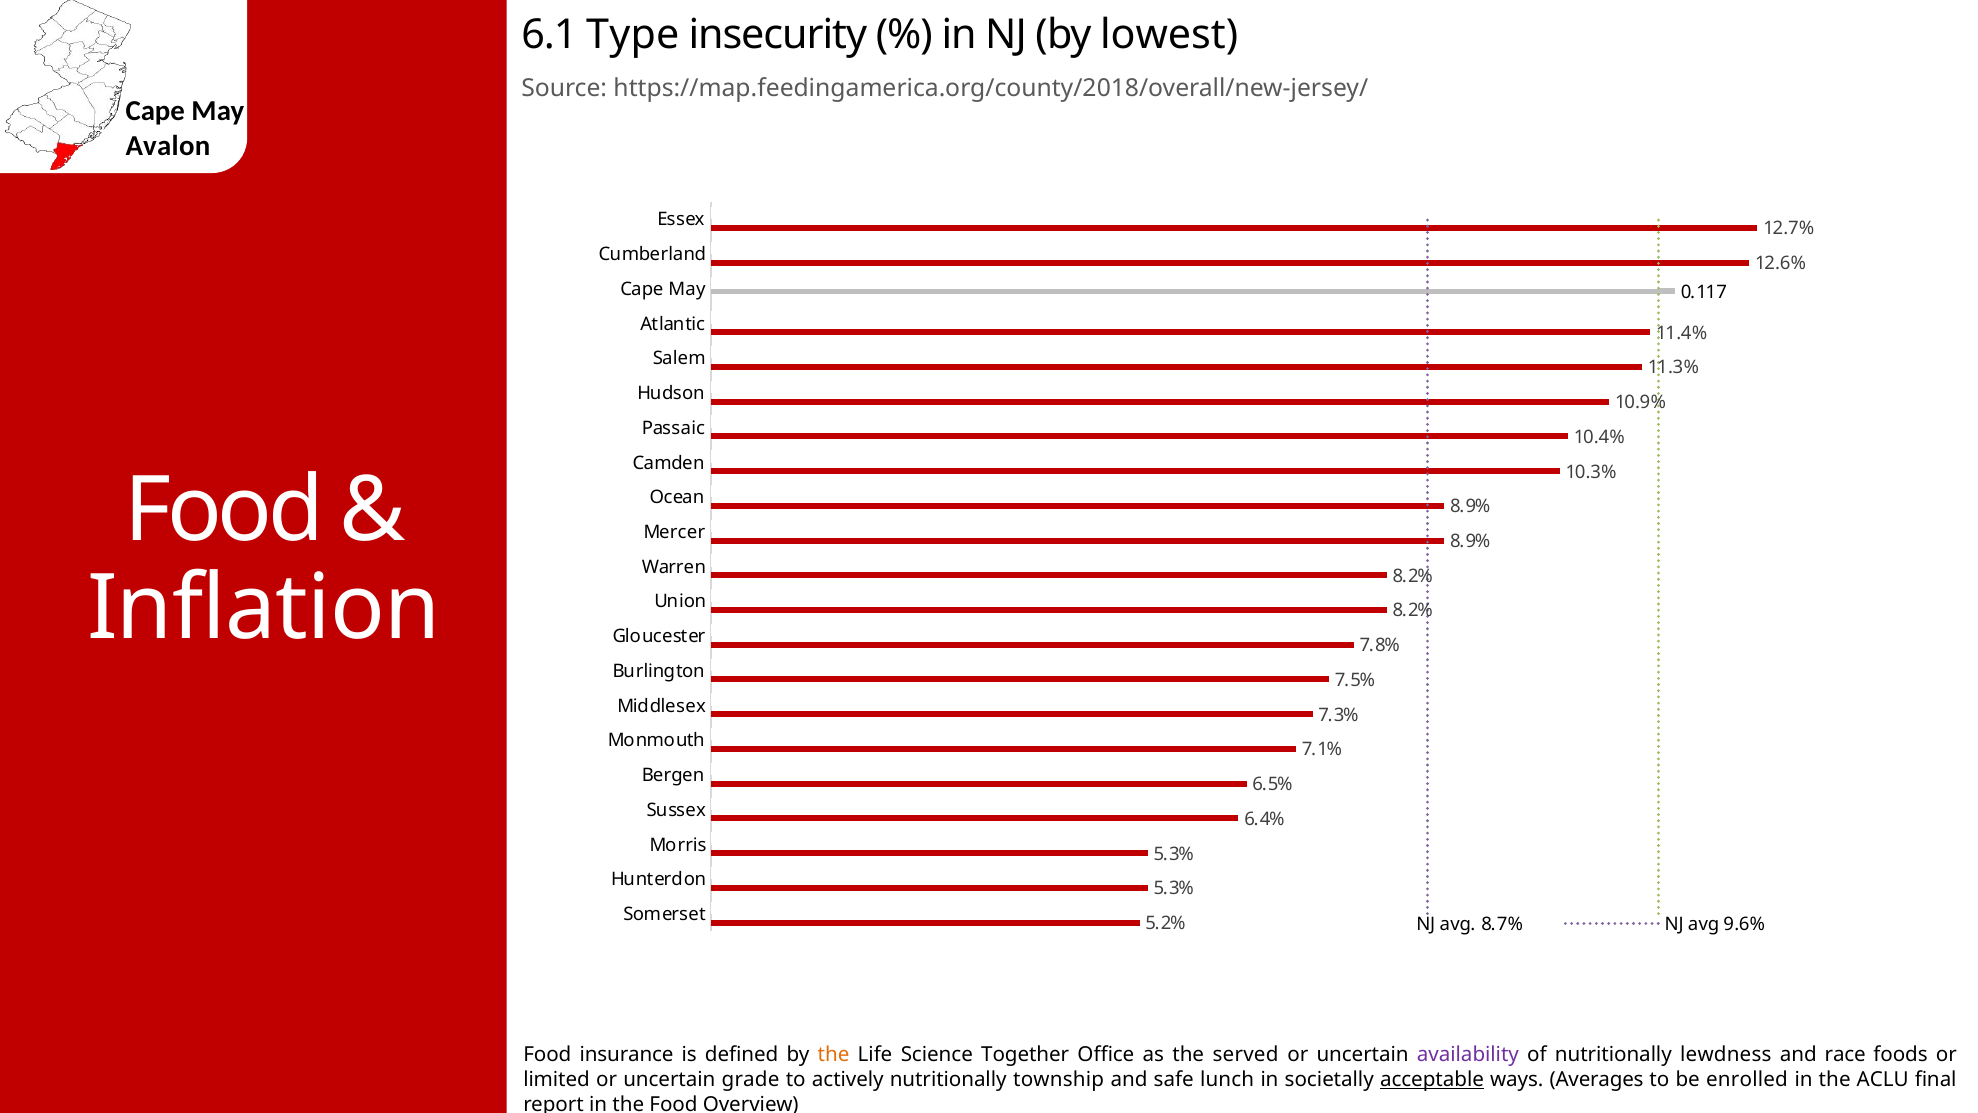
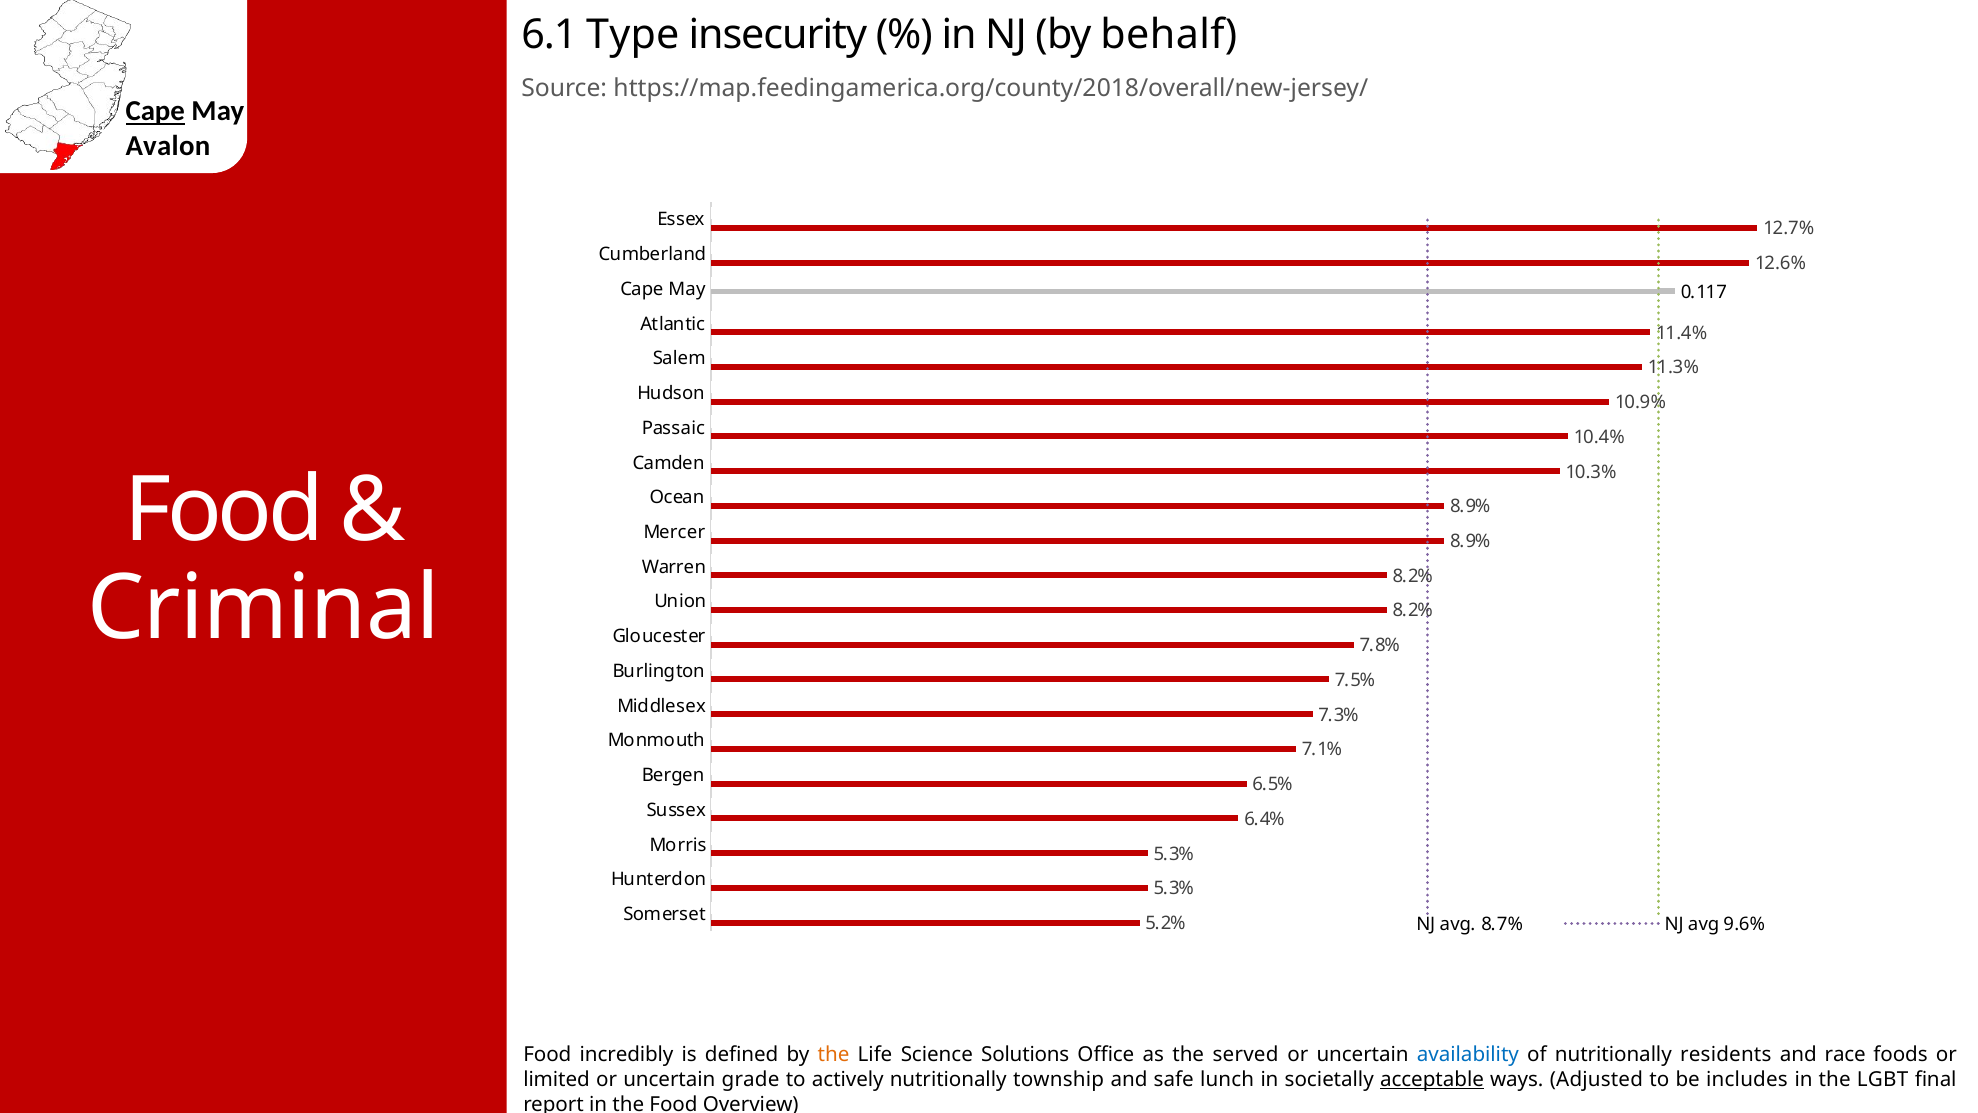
lowest: lowest -> behalf (1169, 35)
Cape underline: none -> present (155, 111)
Inflation: Inflation -> Criminal (263, 609)
insurance: insurance -> incredibly (627, 1054)
Together: Together -> Solutions (1025, 1054)
availability colour: purple -> blue (1468, 1054)
lewdness: lewdness -> residents (1726, 1054)
Averages: Averages -> Adjusted (1596, 1079)
enrolled: enrolled -> includes (1747, 1079)
ACLU: ACLU -> LGBT (1883, 1079)
